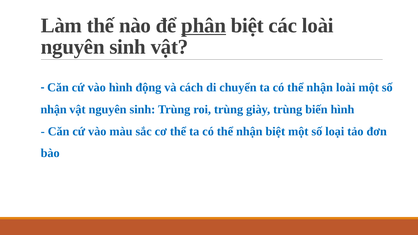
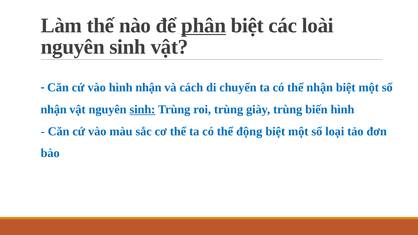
hình động: động -> nhận (148, 88)
nhận loài: loài -> biệt (346, 88)
sinh underline: none -> present (142, 109)
nhận: nhận -> động (249, 131)
